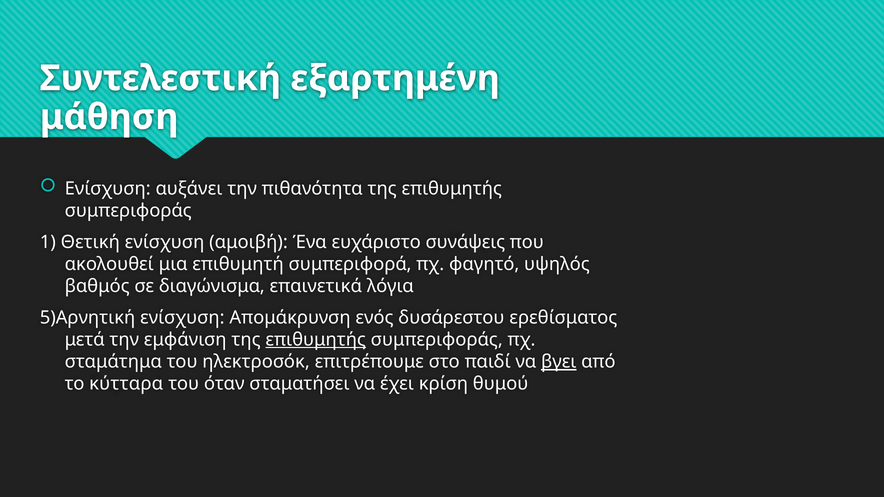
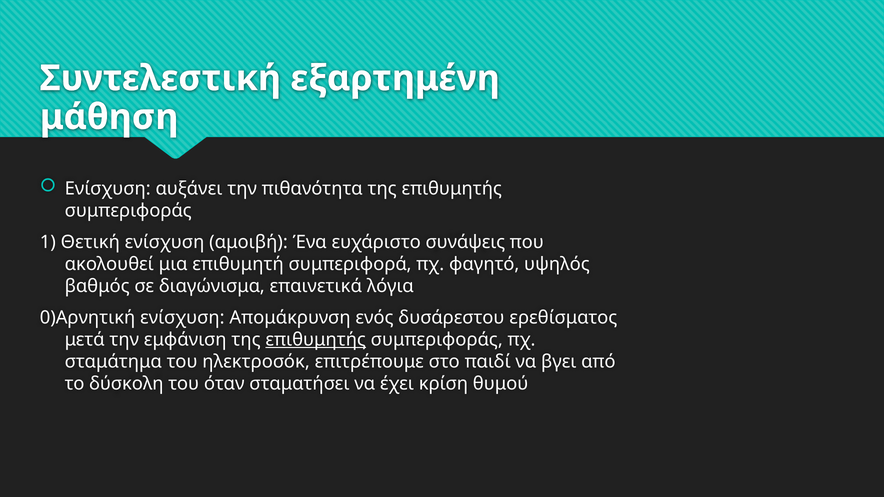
5)Αρνητική: 5)Αρνητική -> 0)Αρνητική (88, 318)
βγει underline: present -> none (559, 362)
κύτταρα: κύτταρα -> δύσκολη (126, 384)
